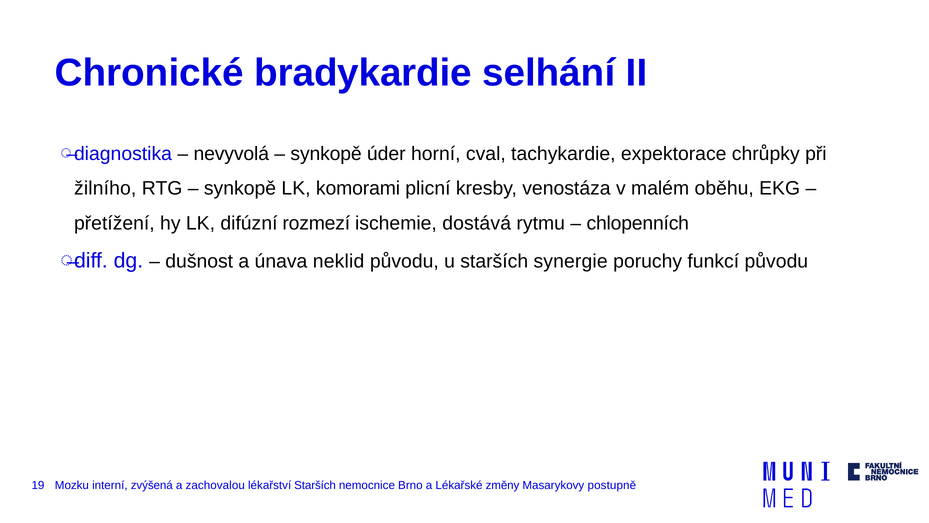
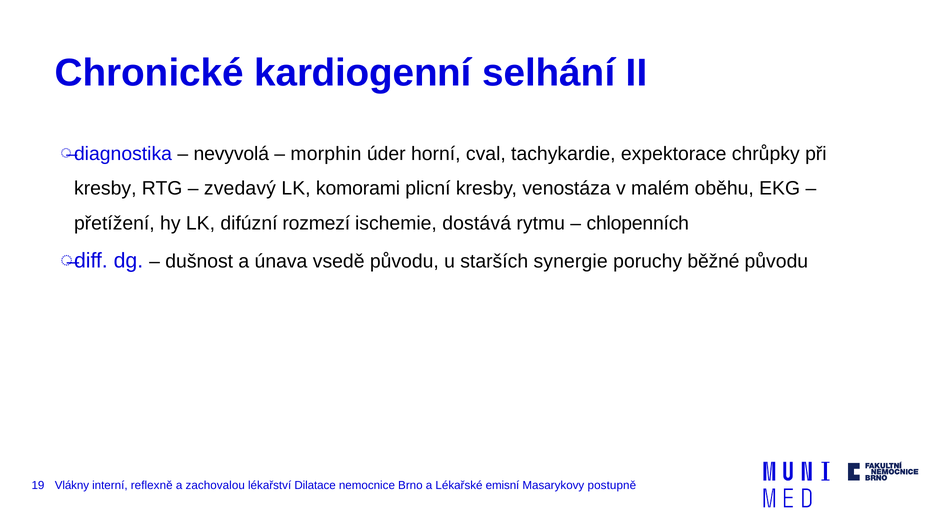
bradykardie: bradykardie -> kardiogenní (363, 73)
synkopě: synkopě -> morphin (326, 154)
žilního: žilního -> kresby (105, 188)
synkopě: synkopě -> zvedavý (240, 188)
neklid: neklid -> vsedě (339, 261)
funkcí: funkcí -> běžné (713, 261)
Mozku: Mozku -> Vlákny (72, 485)
zvýšená: zvýšená -> reflexně (152, 485)
lékařství Starších: Starších -> Dilatace (315, 485)
změny: změny -> emisní (503, 485)
